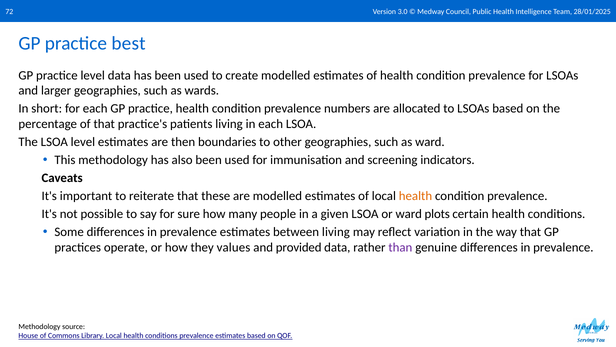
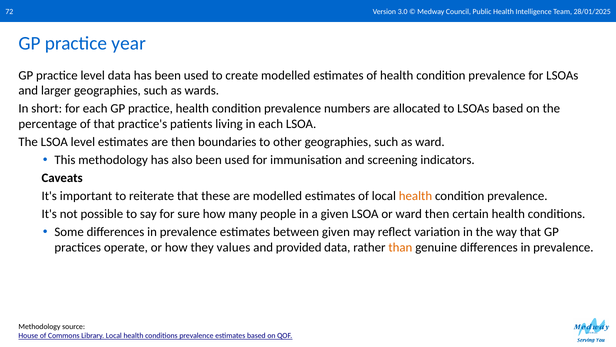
best: best -> year (129, 44)
ward plots: plots -> then (437, 214)
between living: living -> given (336, 232)
than colour: purple -> orange (400, 247)
